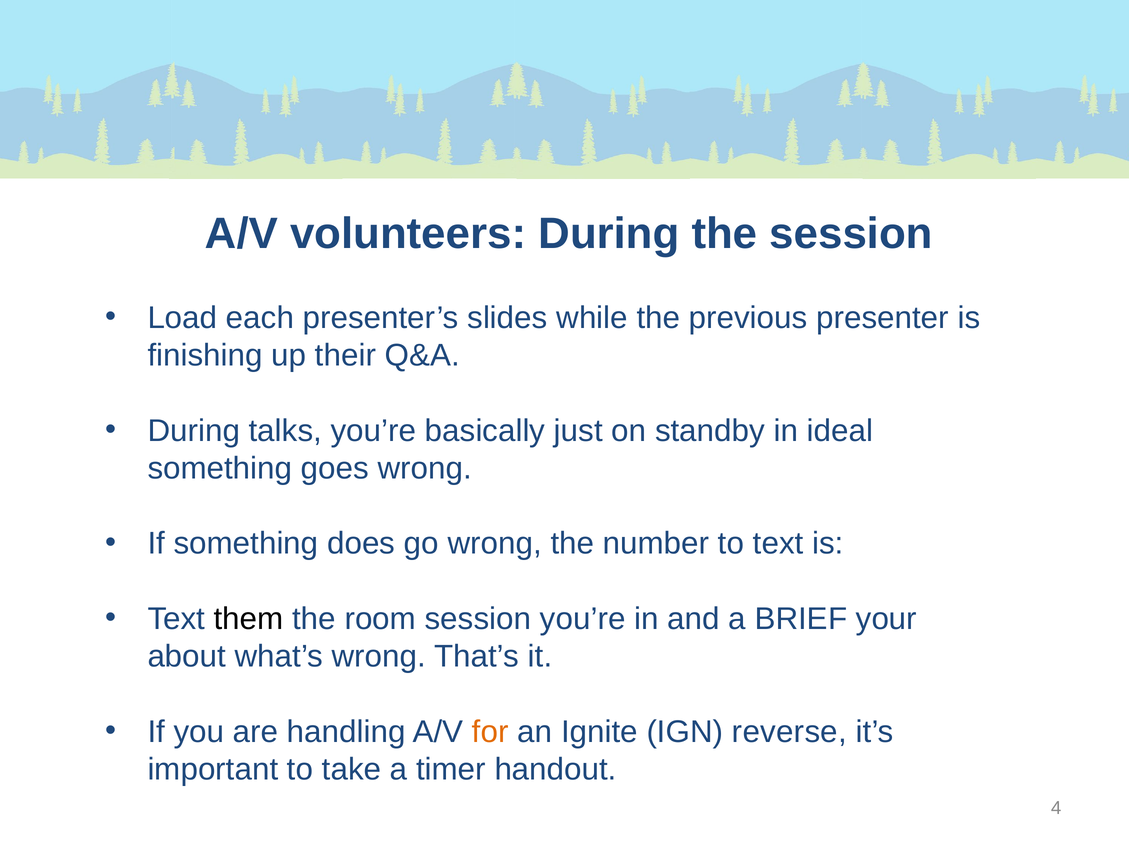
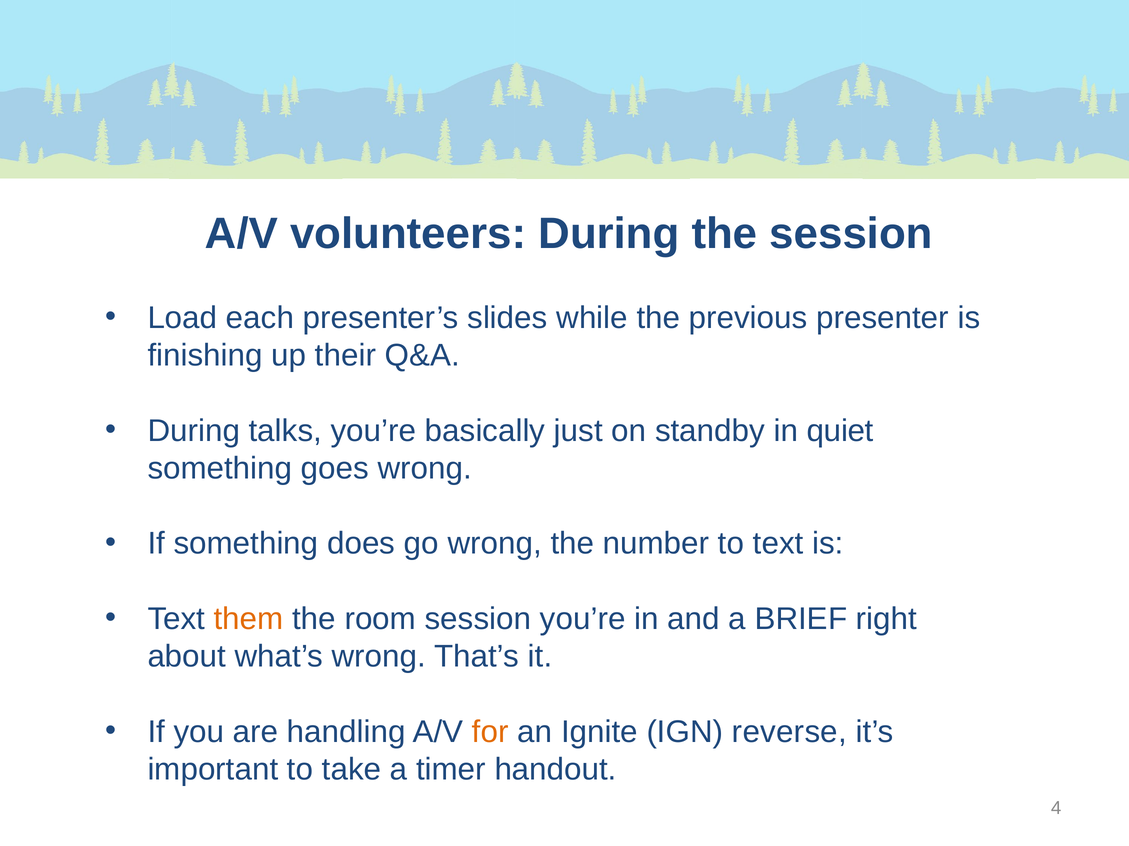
ideal: ideal -> quiet (840, 431)
them colour: black -> orange (249, 619)
your: your -> right (886, 619)
